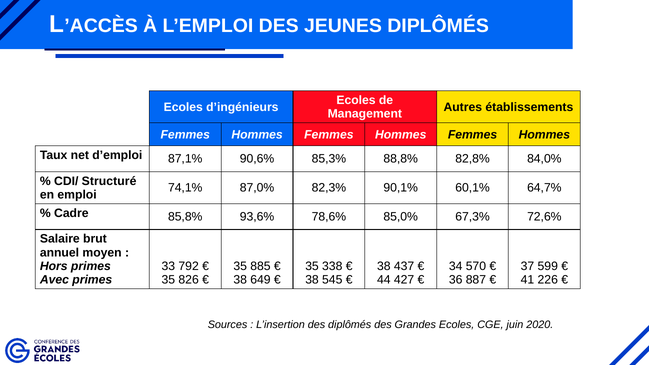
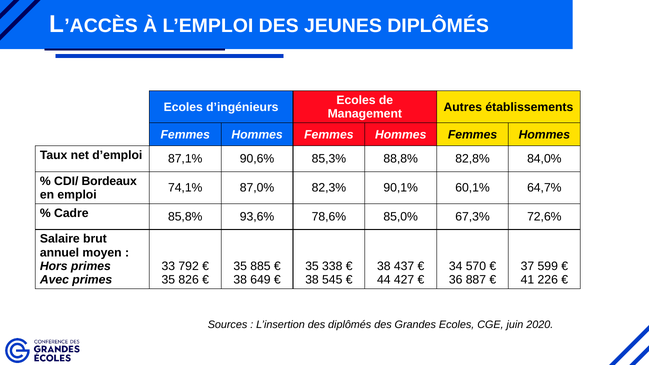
Structuré: Structuré -> Bordeaux (109, 181)
